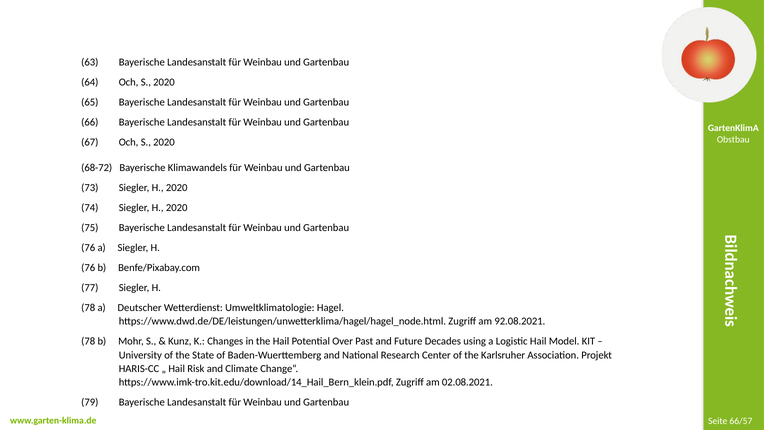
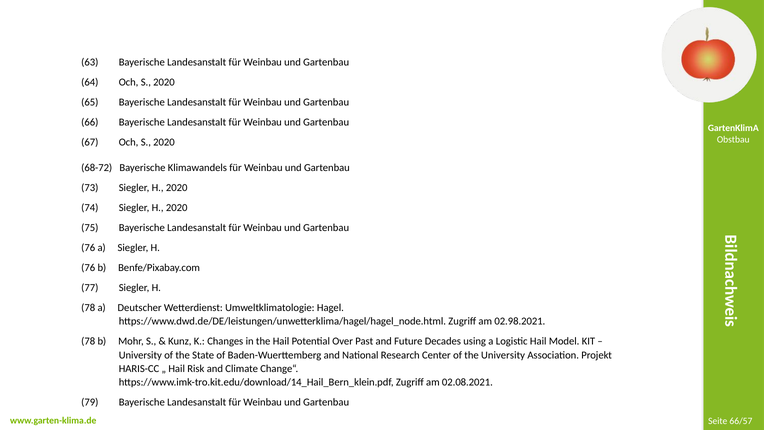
92.08.2021: 92.08.2021 -> 02.98.2021 (520, 321)
the Karlsruher: Karlsruher -> University (503, 355)
